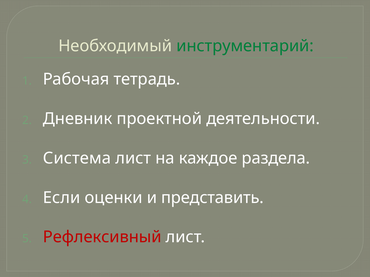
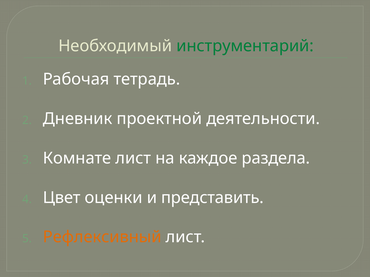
Система: Система -> Комнате (77, 158)
Если: Если -> Цвет (62, 198)
Рефлексивный colour: red -> orange (102, 237)
